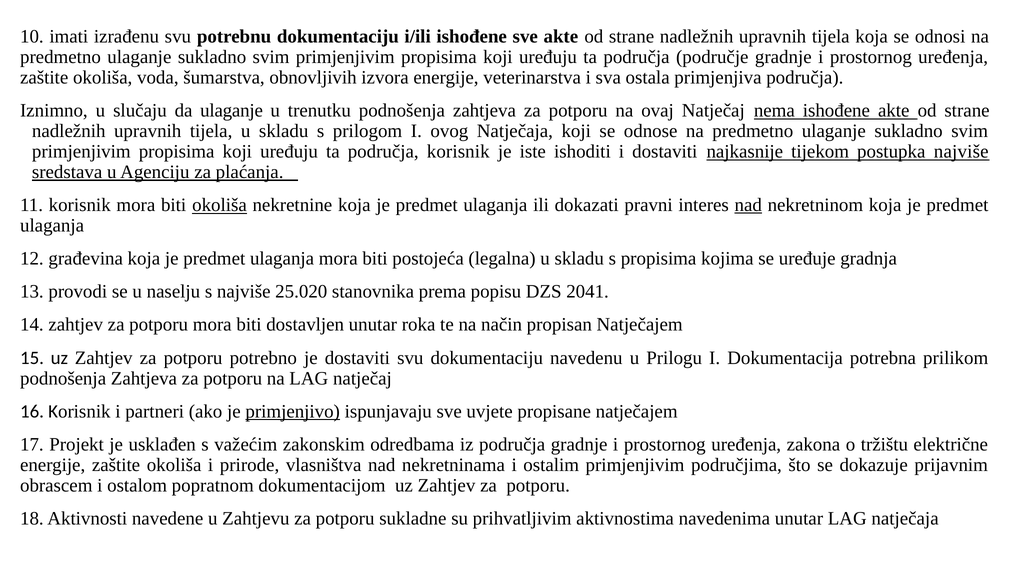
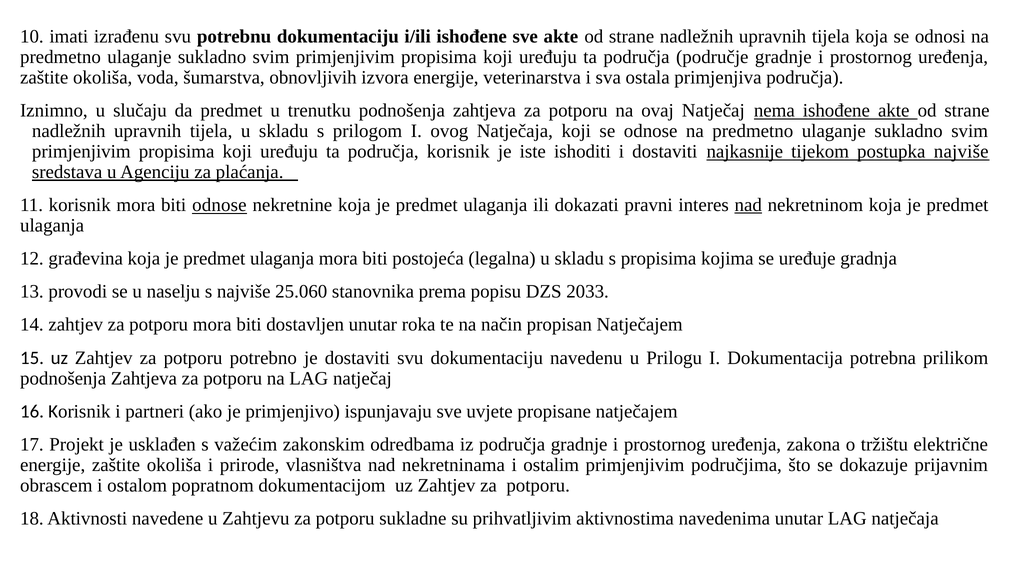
da ulaganje: ulaganje -> predmet (231, 111)
biti okoliša: okoliša -> odnose (219, 205)
25.020: 25.020 -> 25.060 (301, 292)
2041: 2041 -> 2033 (588, 292)
primjenjivo underline: present -> none (293, 411)
